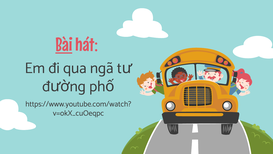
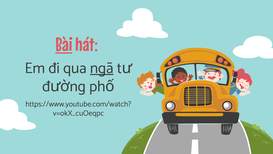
ngã underline: none -> present (102, 68)
